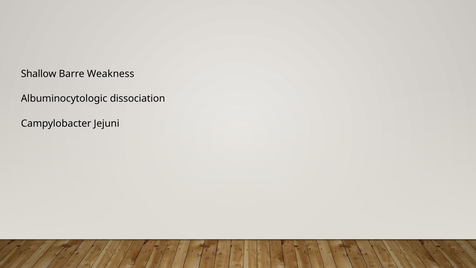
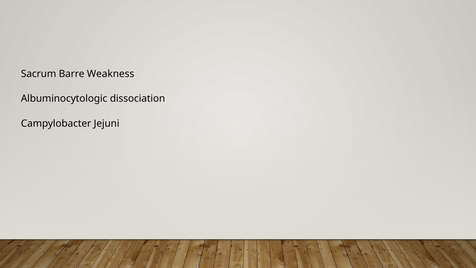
Shallow: Shallow -> Sacrum (39, 74)
